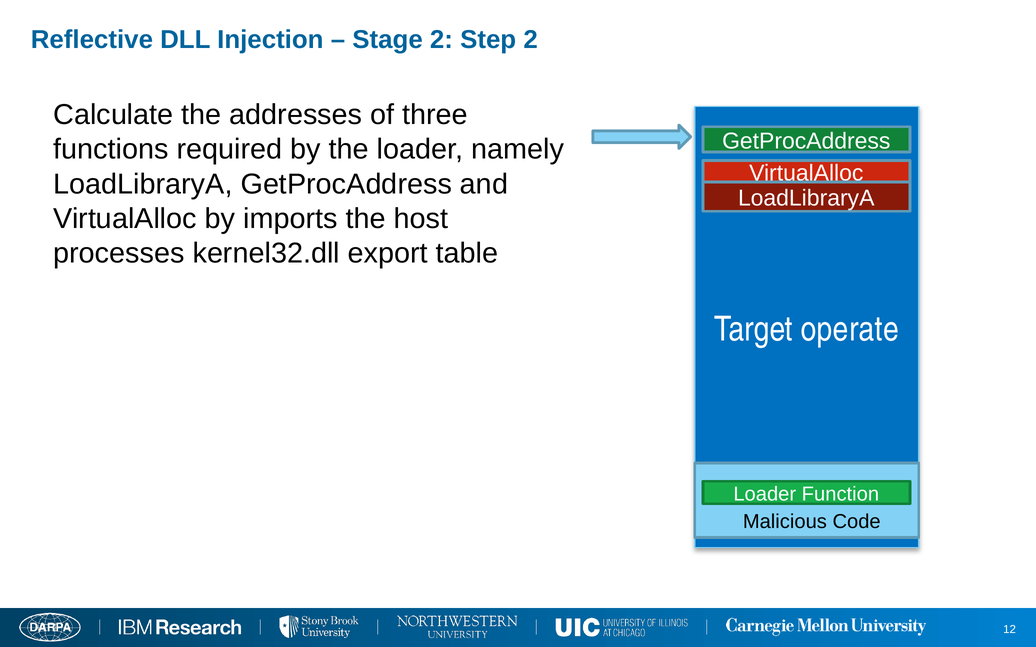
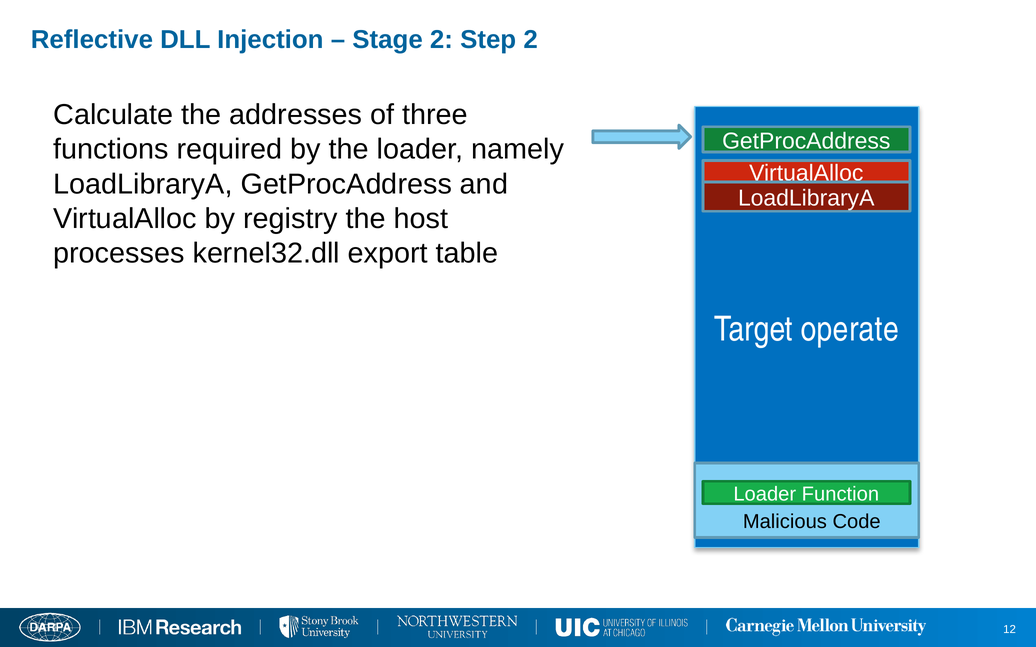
imports: imports -> registry (290, 219)
